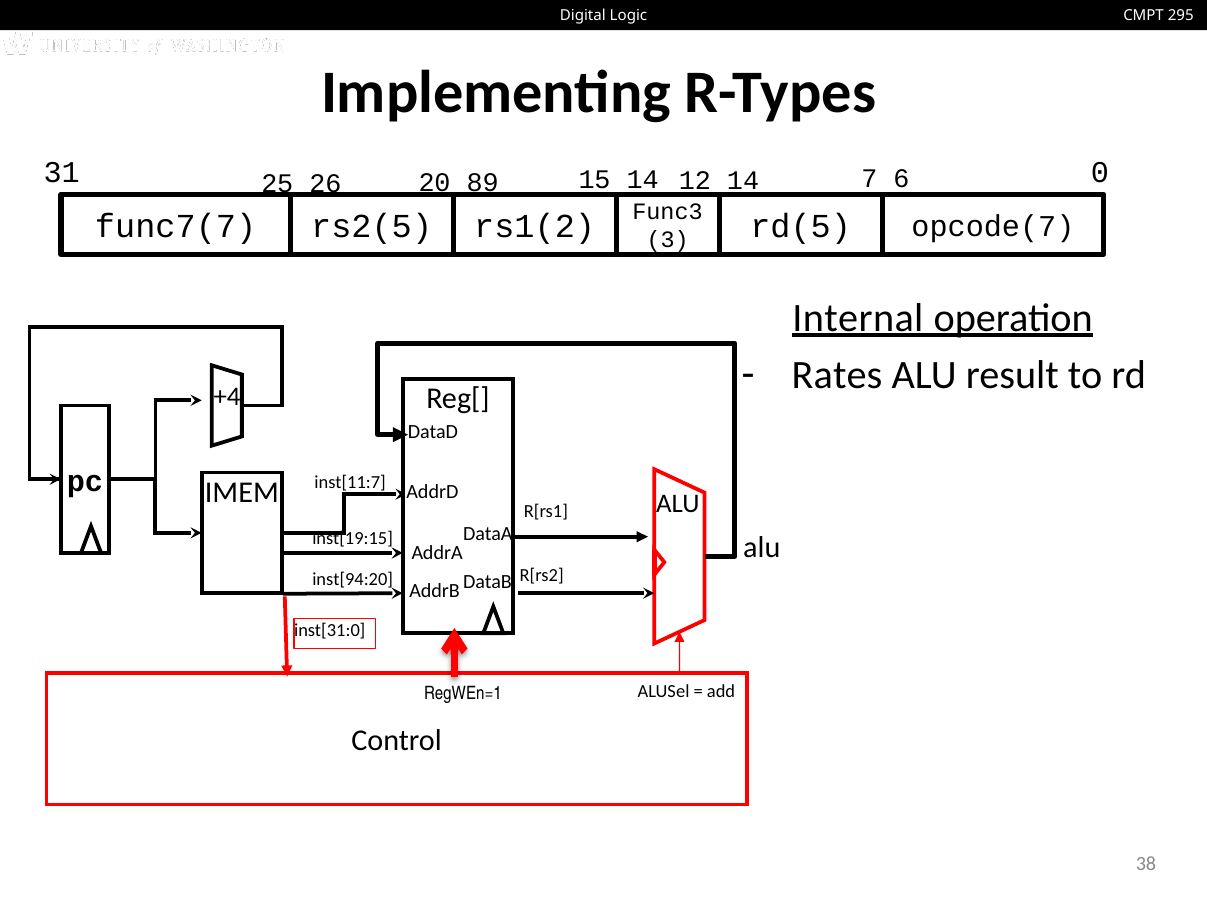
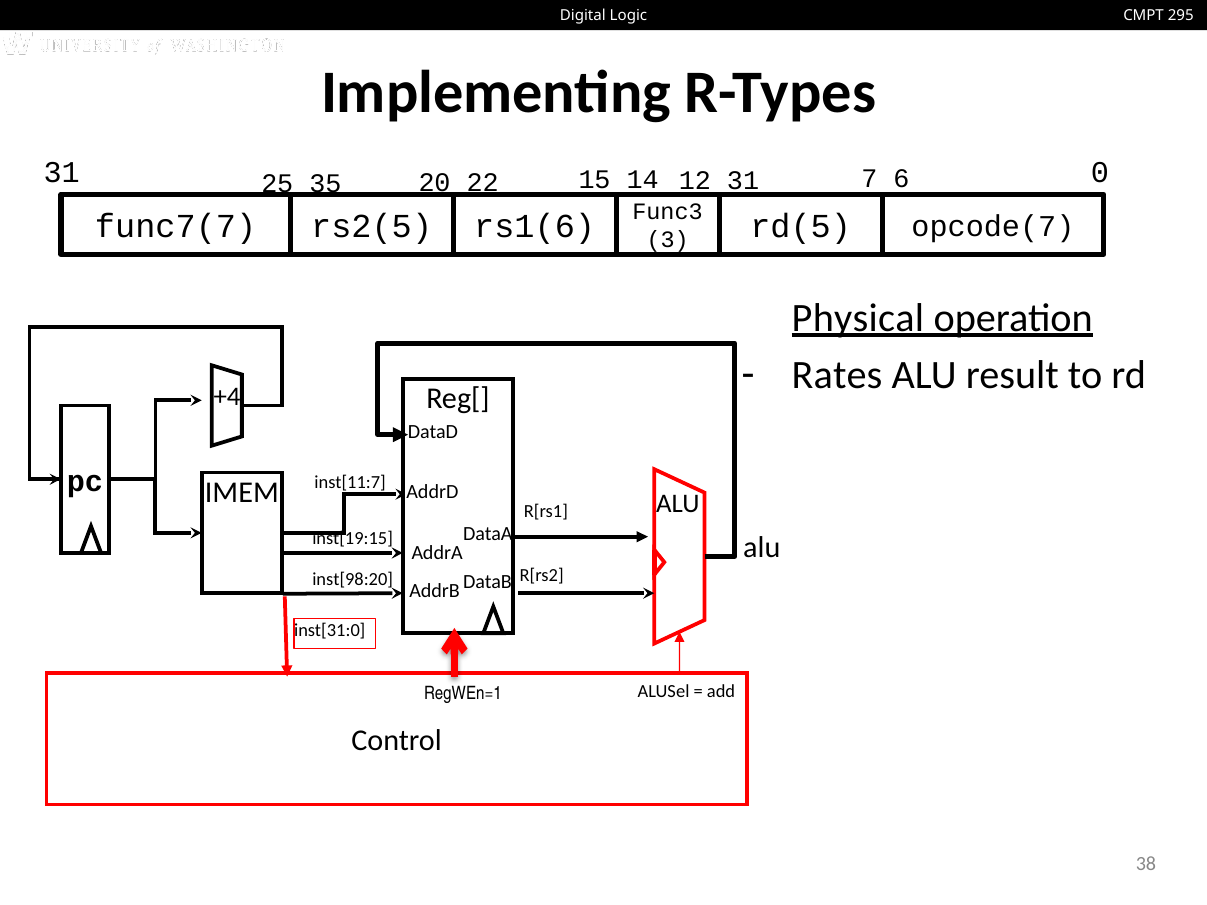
12 14: 14 -> 31 (743, 181)
89: 89 -> 22 (483, 182)
26: 26 -> 35 (325, 183)
rs1(2: rs1(2 -> rs1(6 (535, 227)
Internal: Internal -> Physical (858, 318)
inst[94:20: inst[94:20 -> inst[98:20 (353, 580)
